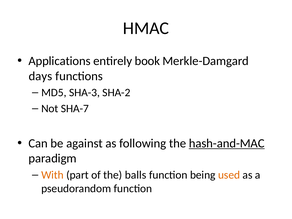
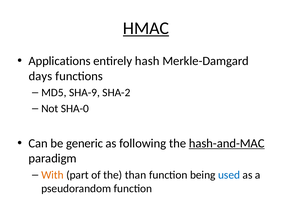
HMAC underline: none -> present (146, 28)
book: book -> hash (147, 61)
SHA-3: SHA-3 -> SHA-9 (84, 93)
SHA-7: SHA-7 -> SHA-0 (75, 109)
against: against -> generic (85, 143)
balls: balls -> than (136, 175)
used colour: orange -> blue (229, 175)
